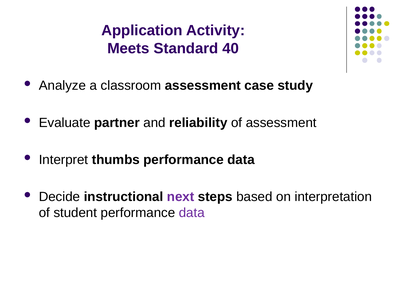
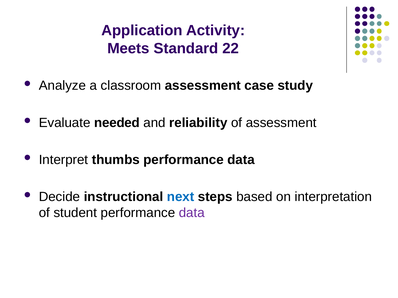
40: 40 -> 22 (231, 49)
partner: partner -> needed (117, 123)
next colour: purple -> blue (181, 197)
